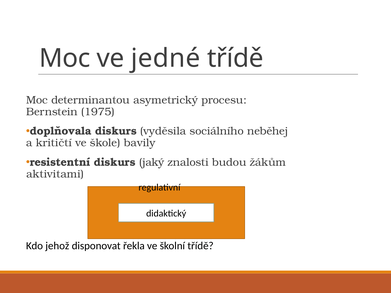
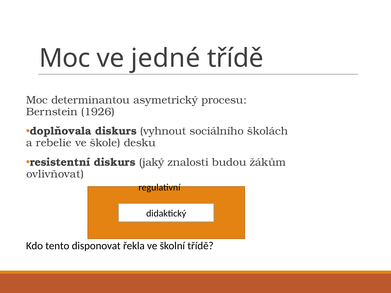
1975: 1975 -> 1926 (98, 112)
vyděsila: vyděsila -> vyhnout (163, 131)
neběhej: neběhej -> školách (268, 131)
kritičtí: kritičtí -> rebelie (54, 143)
bavily: bavily -> desku (140, 143)
aktivitami: aktivitami -> ovlivňovat (55, 174)
jehož: jehož -> tento (57, 246)
